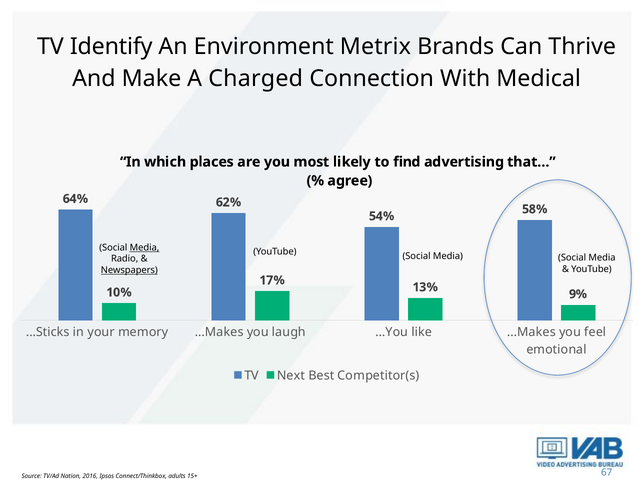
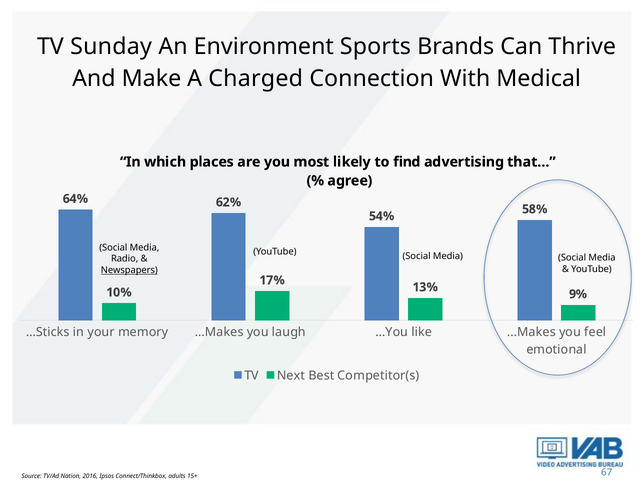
Identify: Identify -> Sunday (111, 46)
Metrix: Metrix -> Sports (375, 46)
Media underline: present -> none (145, 247)
